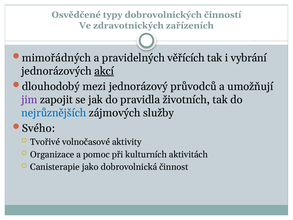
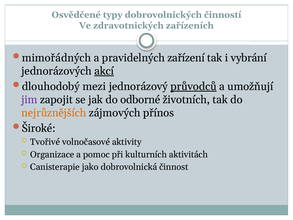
věřících: věřících -> zařízení (186, 58)
průvodců underline: none -> present (193, 86)
pravidla: pravidla -> odborné (140, 100)
nejrůznějších colour: blue -> orange (54, 113)
služby: služby -> přínos (159, 113)
Svého: Svého -> Široké (39, 128)
